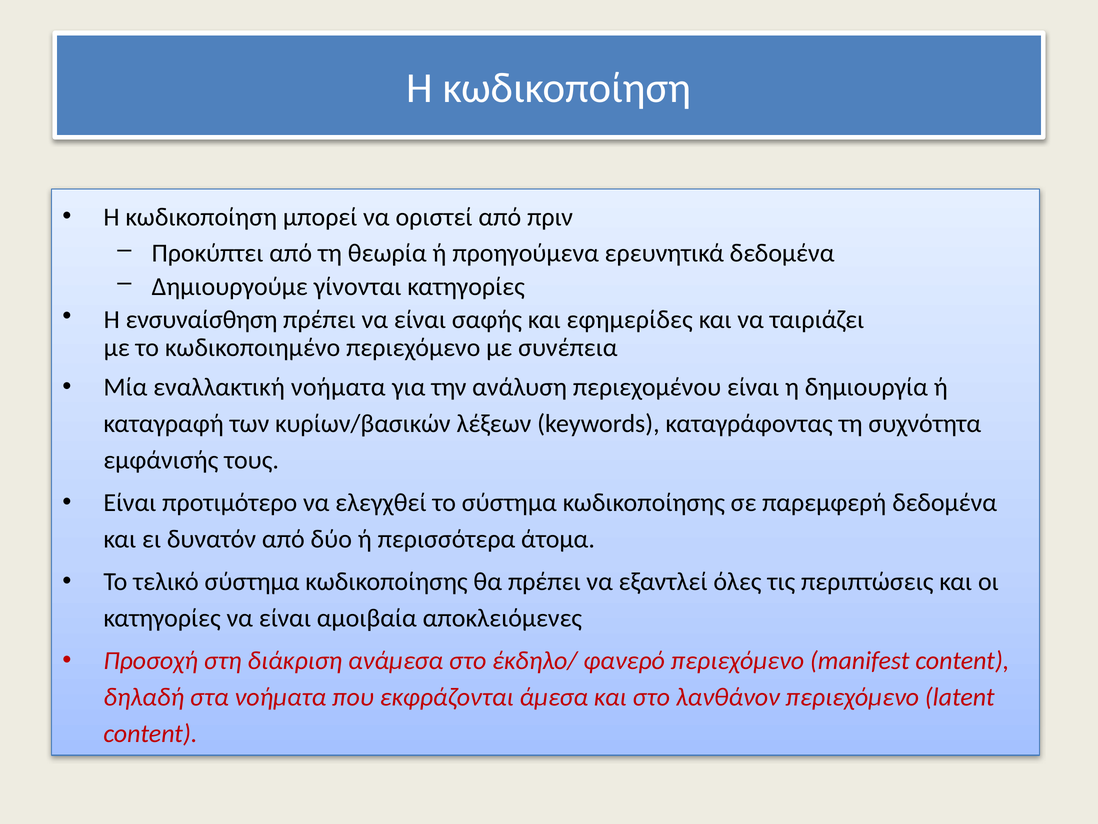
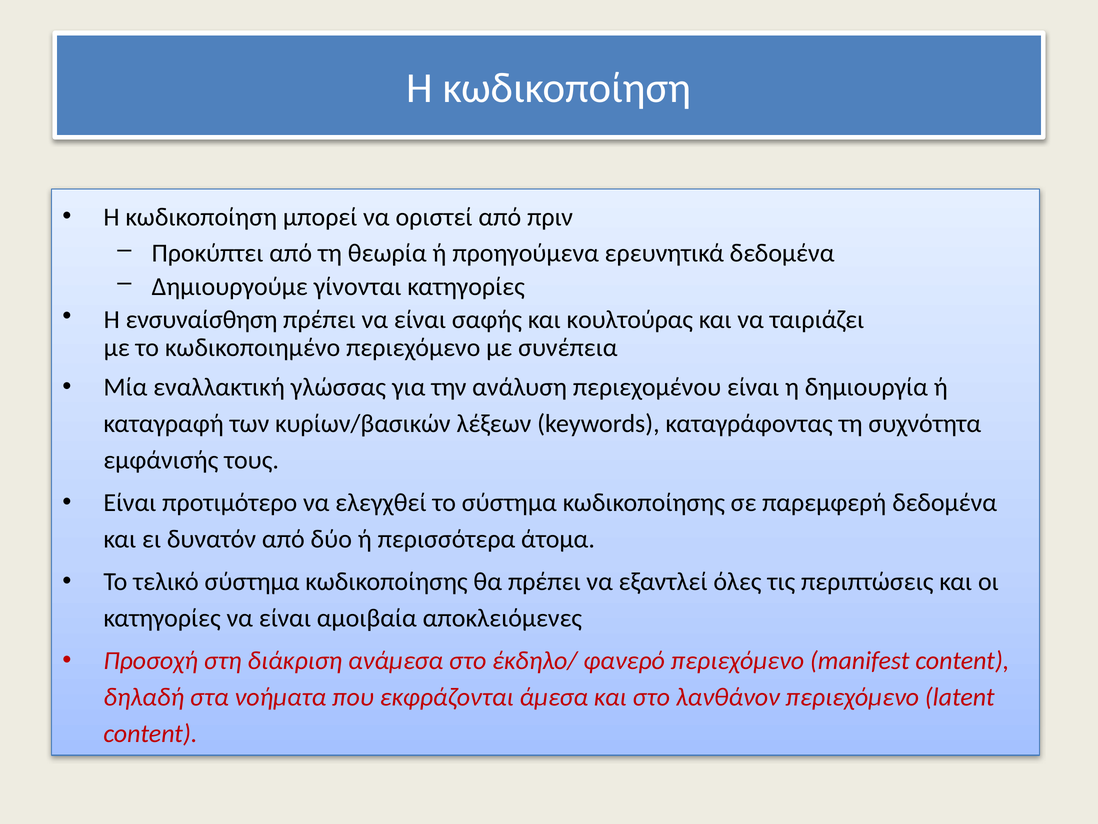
εφημερίδες: εφημερίδες -> κουλτούρας (630, 320)
εναλλακτική νοήματα: νοήματα -> γλώσσας (338, 387)
